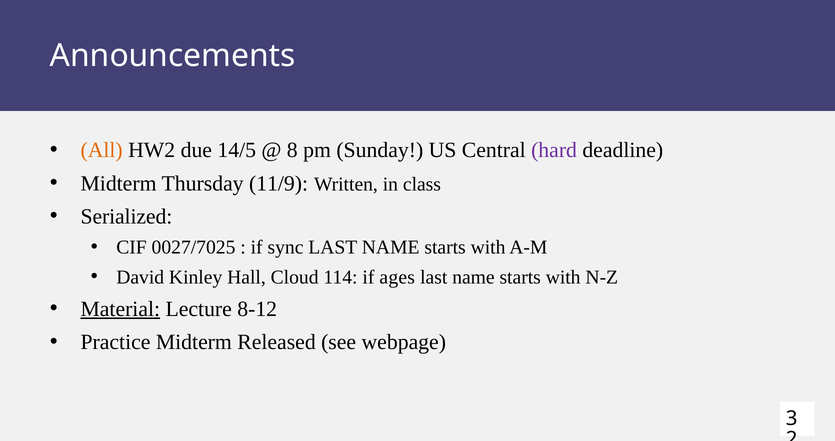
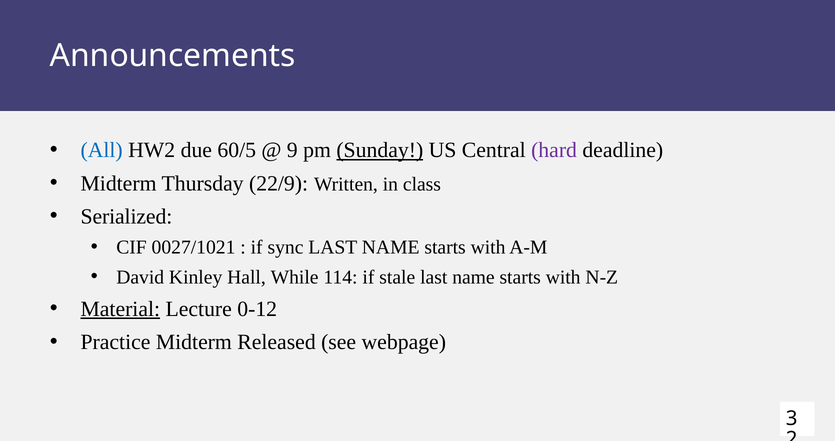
All colour: orange -> blue (102, 150)
14/5: 14/5 -> 60/5 (237, 150)
8: 8 -> 9 (292, 150)
Sunday underline: none -> present (380, 150)
11/9: 11/9 -> 22/9 (279, 183)
0027/7025: 0027/7025 -> 0027/1021 (194, 247)
Cloud: Cloud -> While (295, 277)
ages: ages -> stale (397, 277)
8-12: 8-12 -> 0-12 (257, 309)
